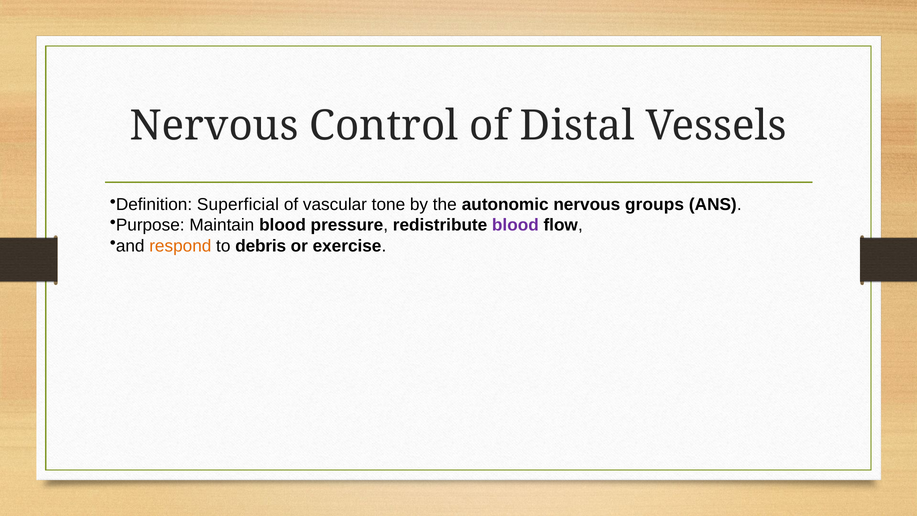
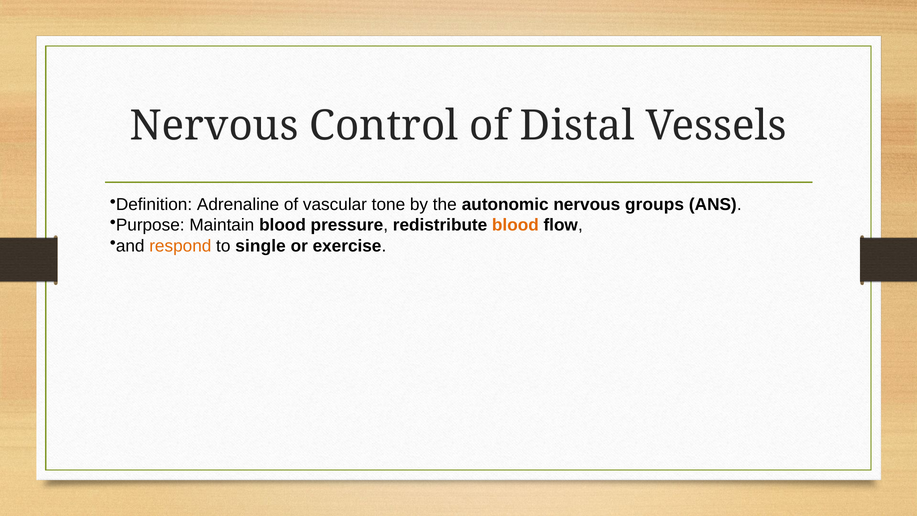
Superficial: Superficial -> Adrenaline (238, 205)
blood colour: purple -> orange (515, 225)
debris: debris -> single (261, 246)
